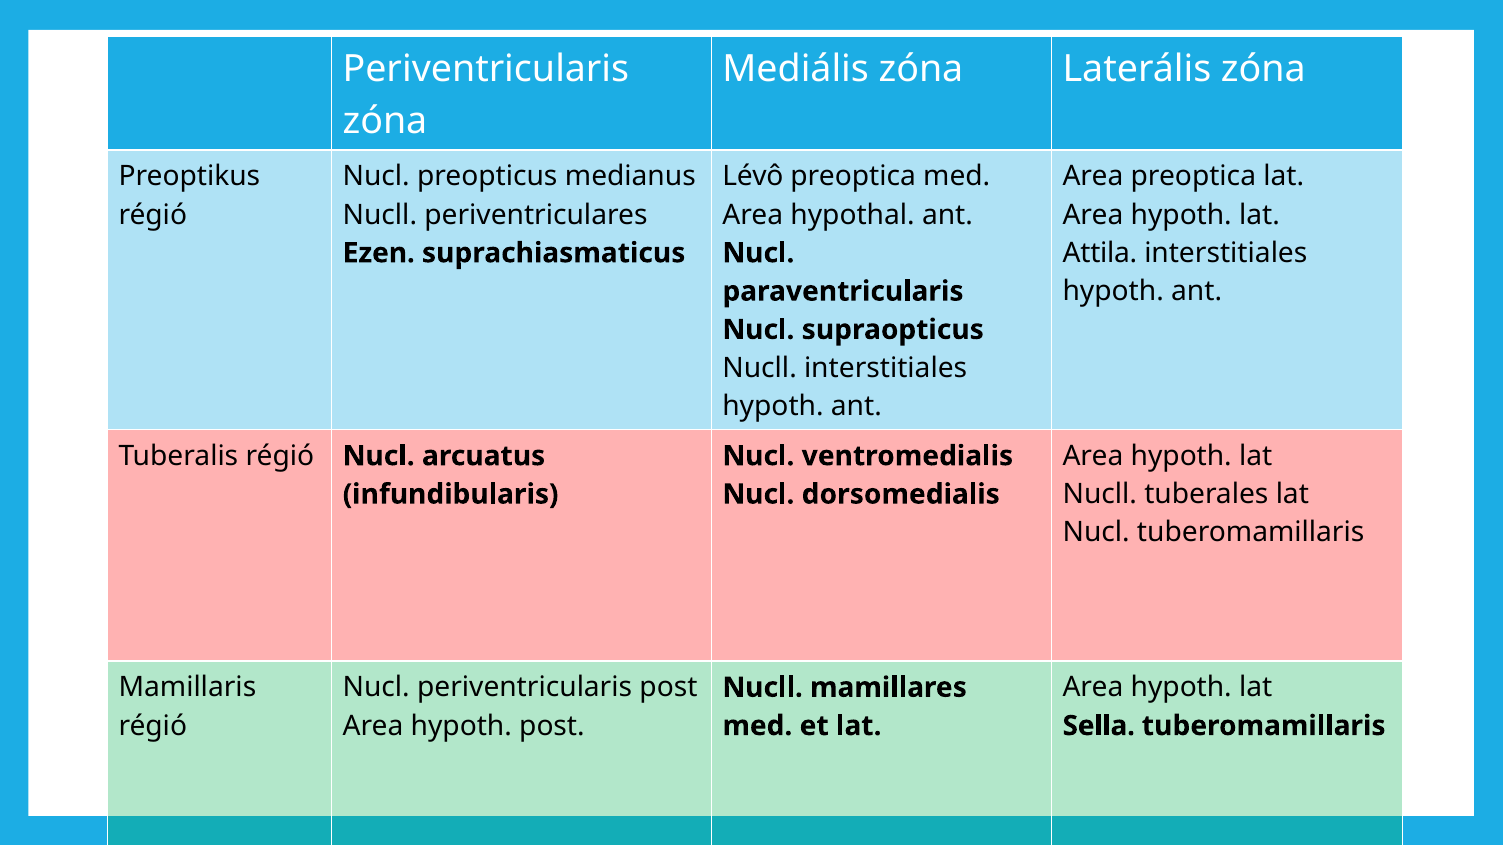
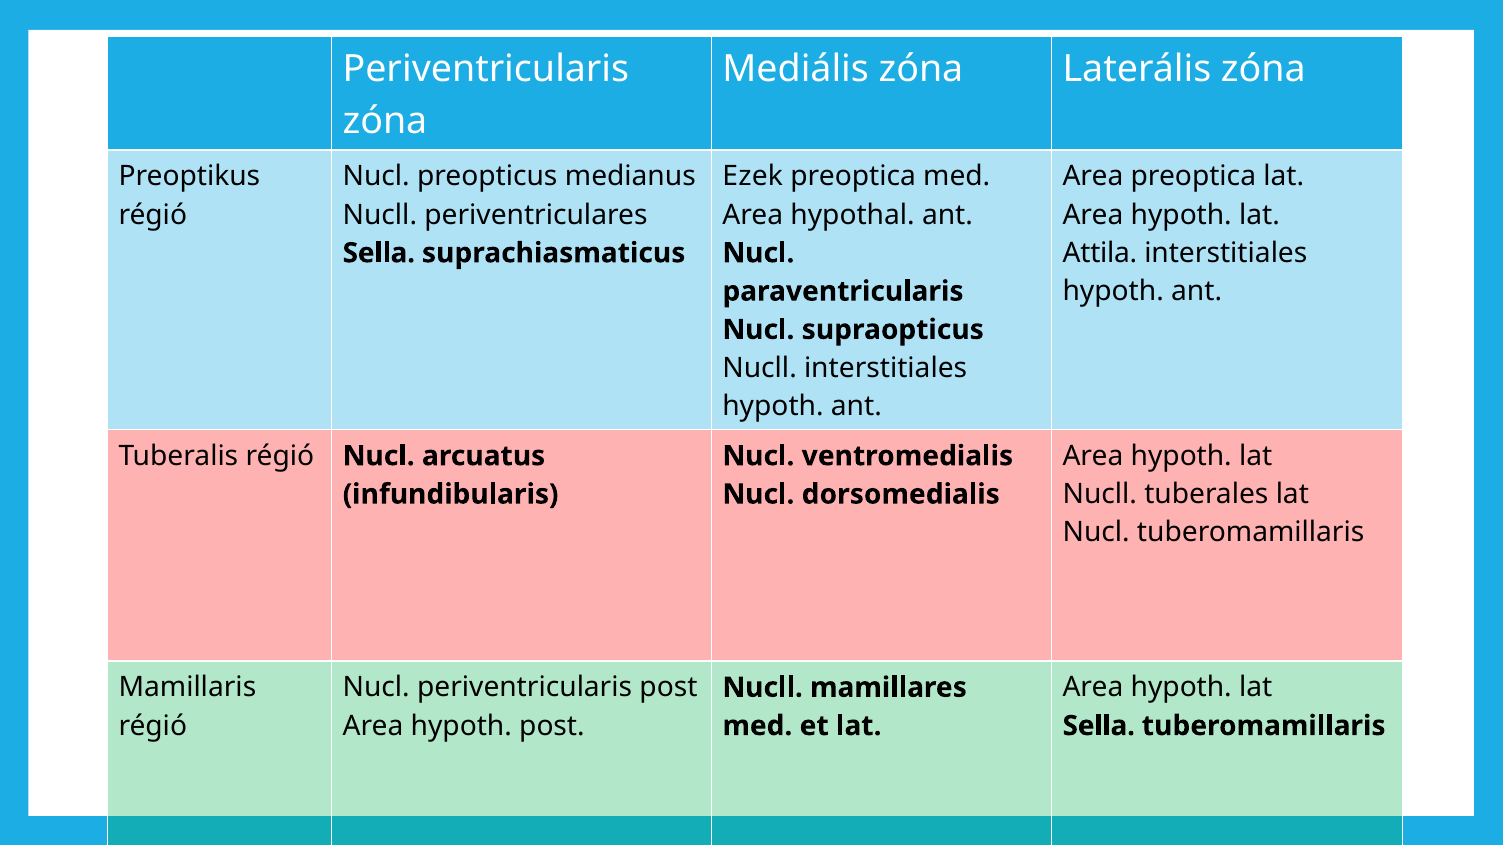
Lévô: Lévô -> Ezek (753, 176)
Ezen: Ezen -> Sella (379, 253)
